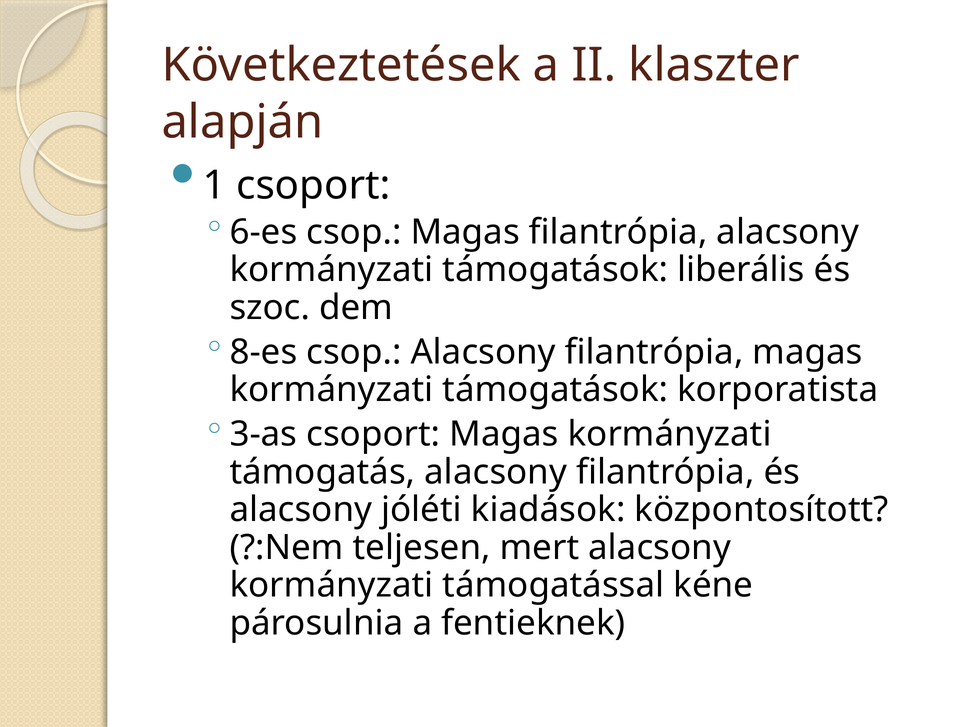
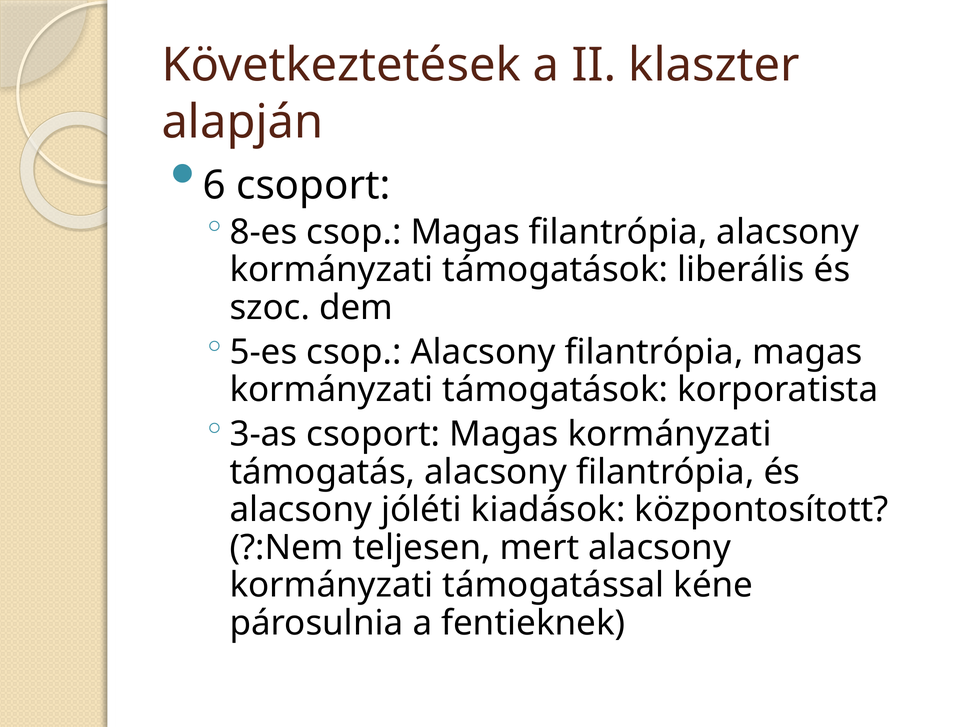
1: 1 -> 6 (214, 185)
6-es: 6-es -> 8-es (263, 232)
8-es: 8-es -> 5-es (263, 352)
